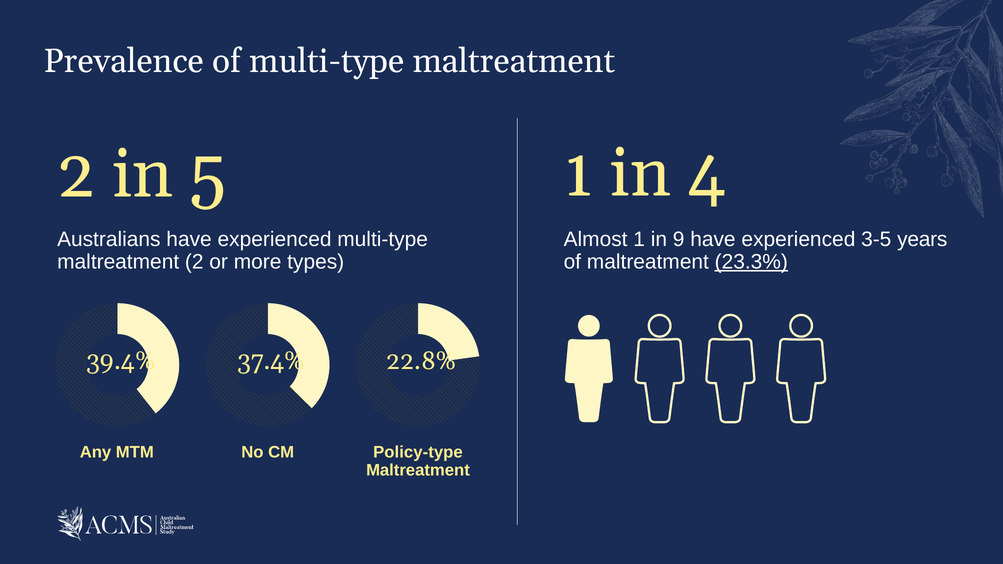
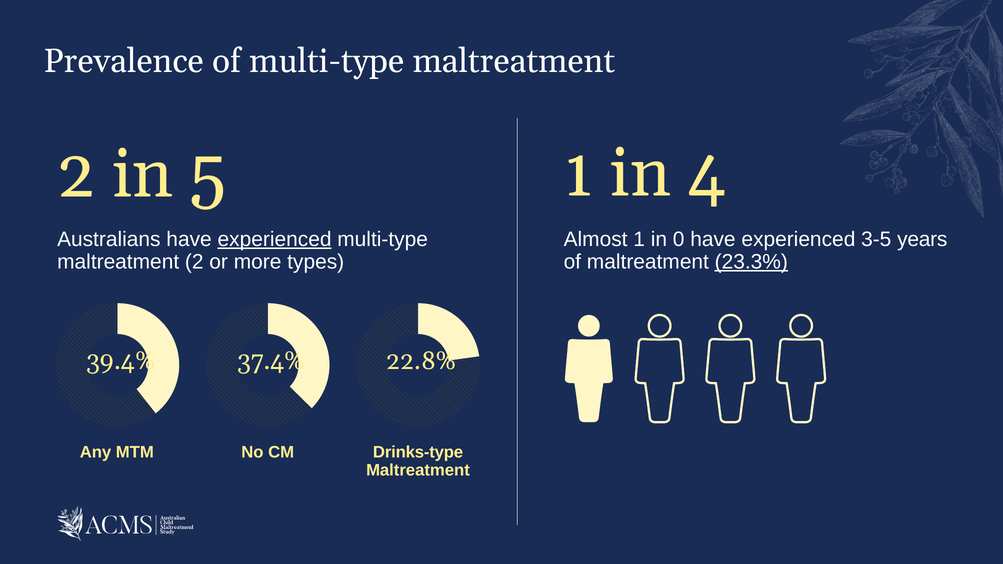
experienced underline: none -> present (275, 239)
9: 9 -> 0 (679, 239)
Policy-type: Policy-type -> Drinks-type (418, 452)
